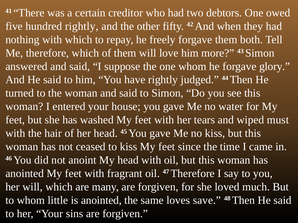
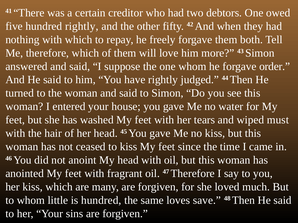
glory: glory -> order (275, 66)
her will: will -> kiss (33, 187)
is anointed: anointed -> hundred (101, 201)
